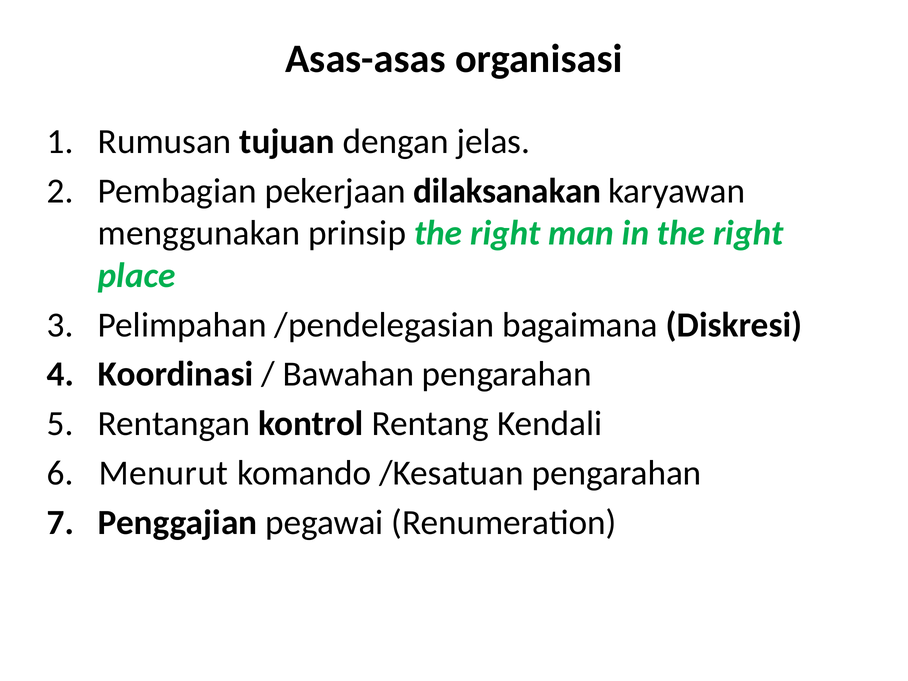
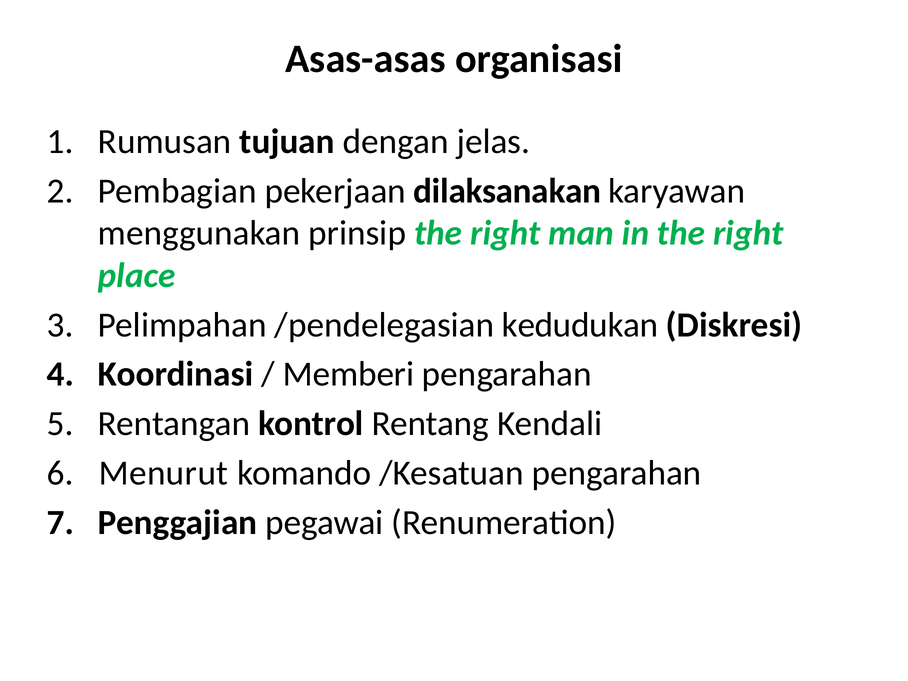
bagaimana: bagaimana -> kedudukan (580, 325)
Bawahan: Bawahan -> Memberi (348, 374)
